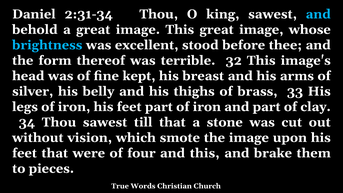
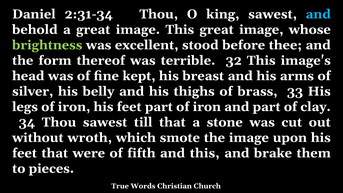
brightness colour: light blue -> light green (47, 45)
vision: vision -> wroth (90, 138)
four: four -> fifth (141, 153)
